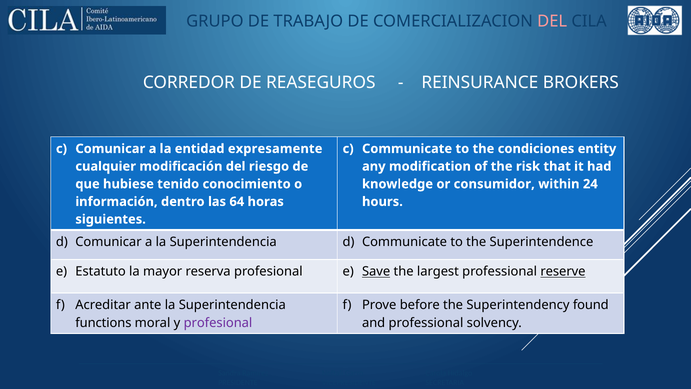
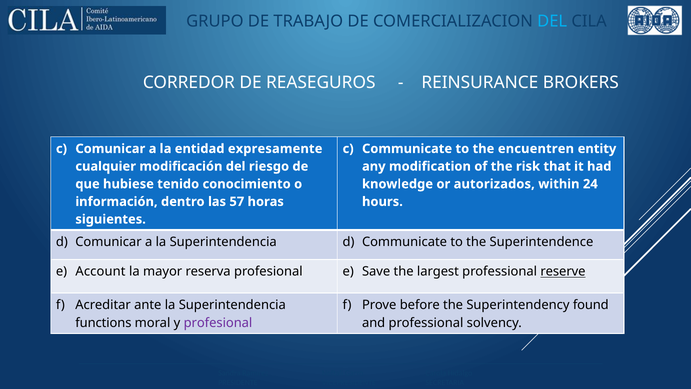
DEL colour: pink -> light blue (552, 22)
condiciones: condiciones -> encuentren (536, 149)
consumidor: consumidor -> autorizados (494, 184)
64: 64 -> 57 (237, 201)
Estatuto: Estatuto -> Account (100, 271)
Save underline: present -> none (376, 271)
